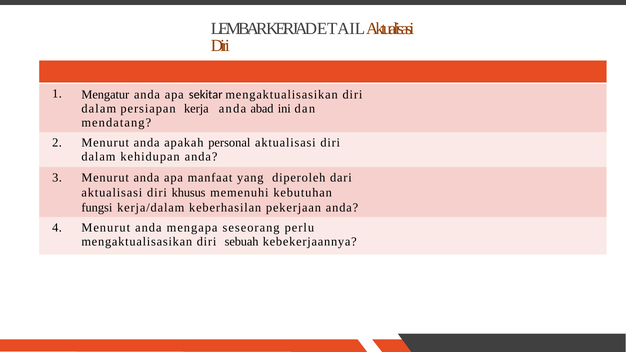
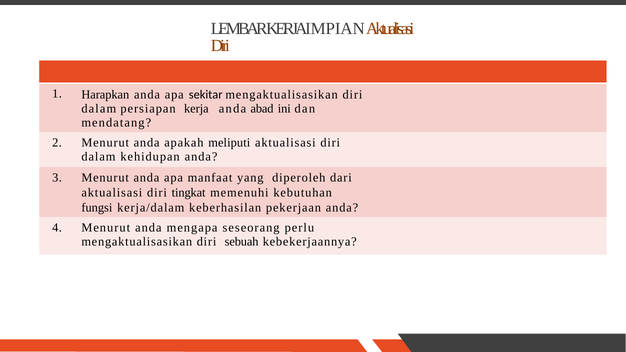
DETAIL: DETAIL -> IMPIAN (335, 29)
Mengatur: Mengatur -> Harapkan (105, 95)
personal: personal -> meliputi (229, 143)
khusus: khusus -> tingkat (189, 193)
